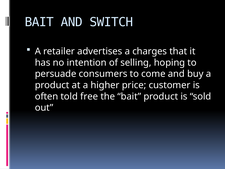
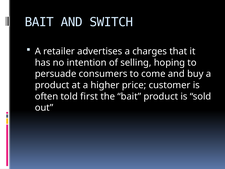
free: free -> first (89, 96)
